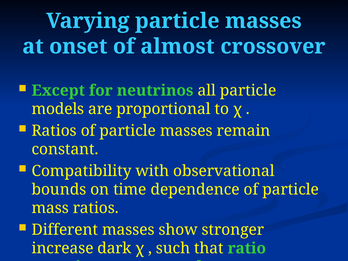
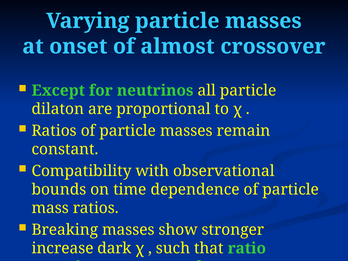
models: models -> dilaton (58, 109)
Different: Different -> Breaking (65, 230)
